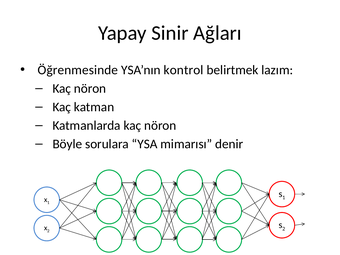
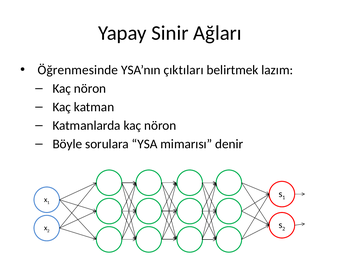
kontrol: kontrol -> çıktıları (184, 70)
